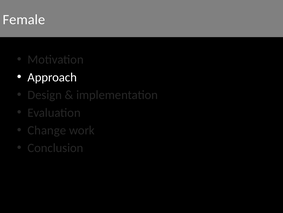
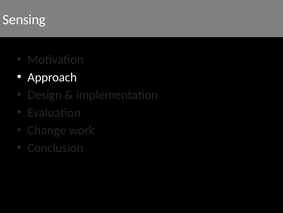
Female: Female -> Sensing (24, 19)
